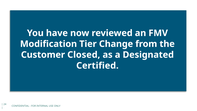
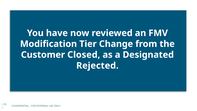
Certified: Certified -> Rejected (97, 66)
